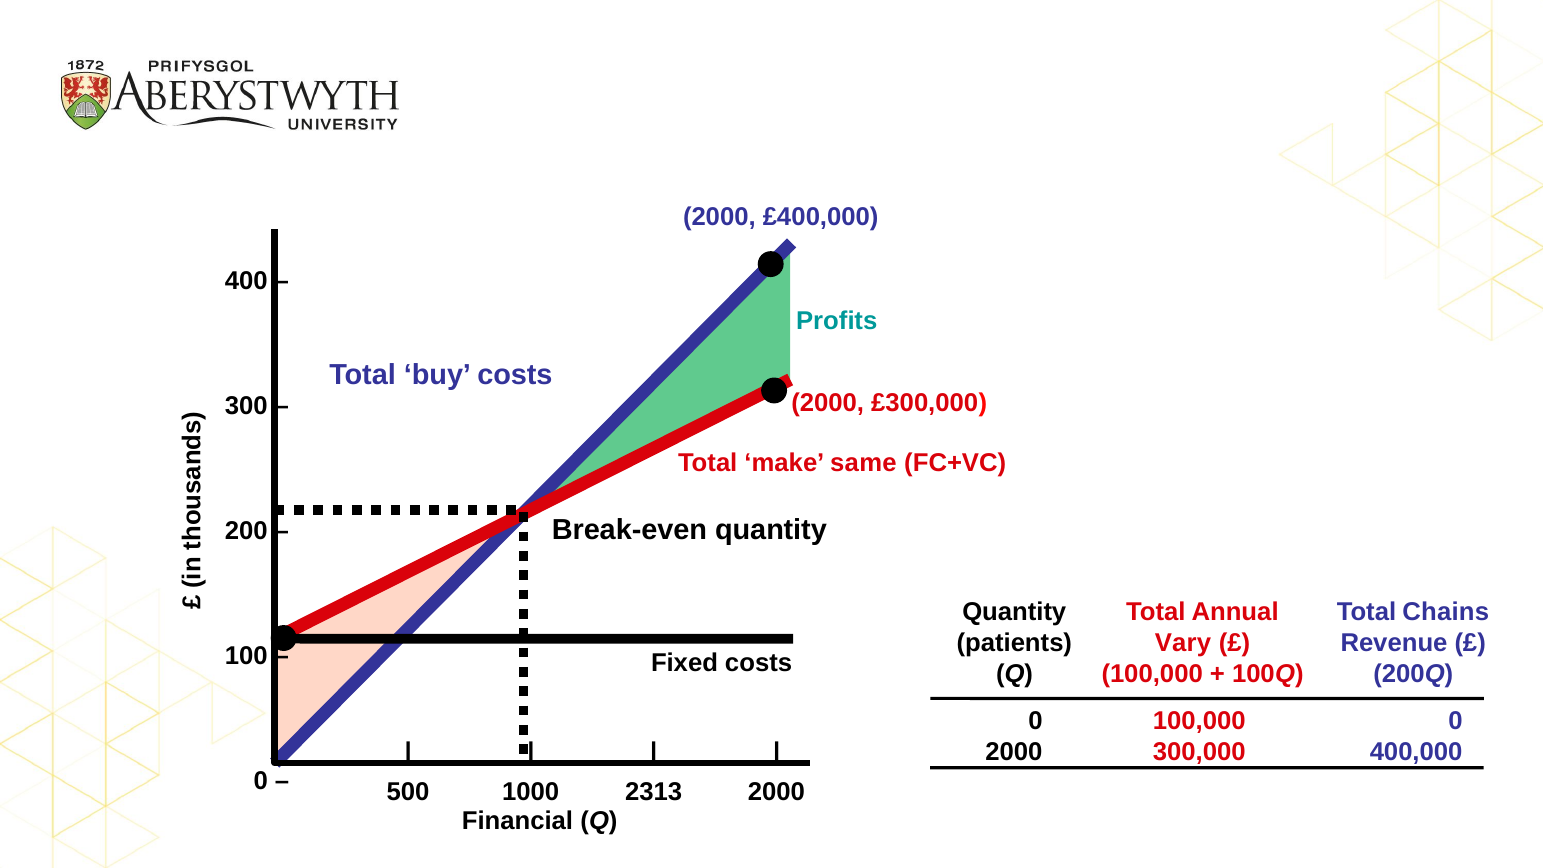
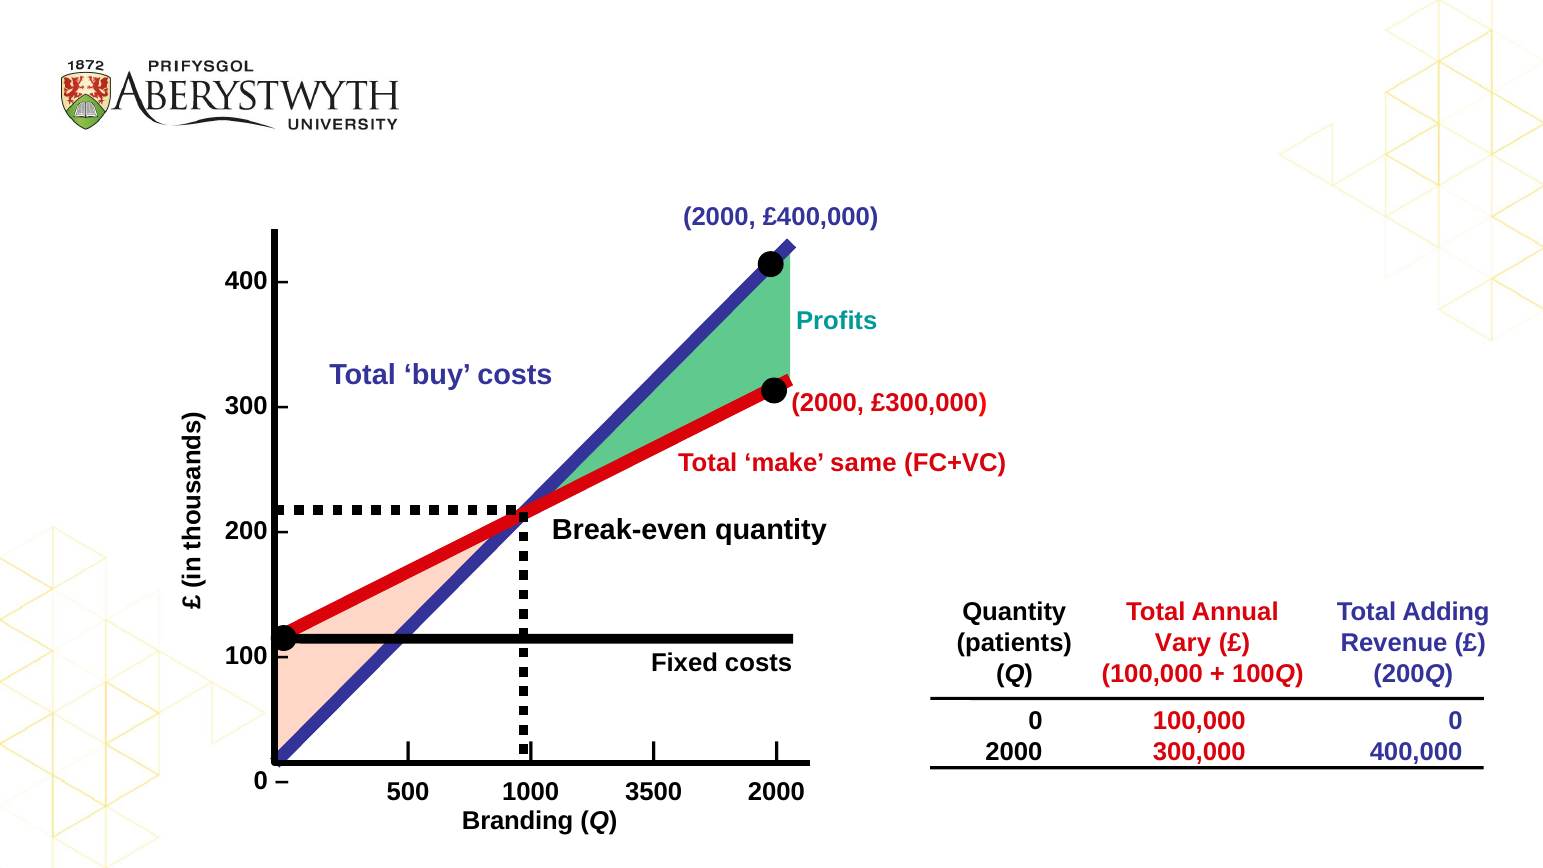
Chains: Chains -> Adding (1446, 612)
2313: 2313 -> 3500 (654, 792)
Financial: Financial -> Branding (518, 821)
